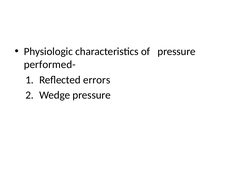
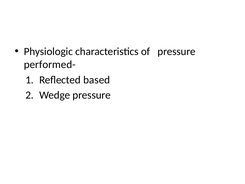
errors: errors -> based (97, 80)
